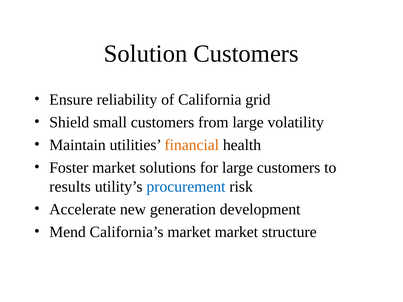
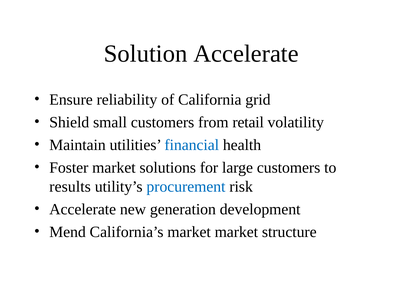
Solution Customers: Customers -> Accelerate (246, 54)
from large: large -> retail (248, 123)
financial colour: orange -> blue (192, 145)
